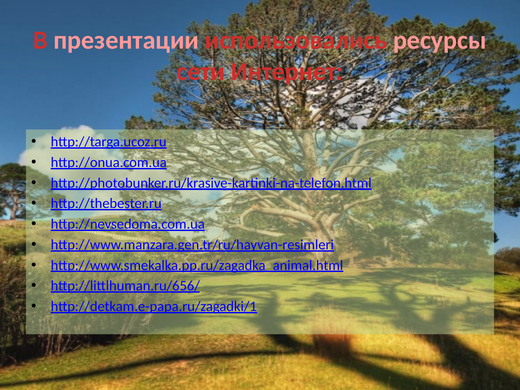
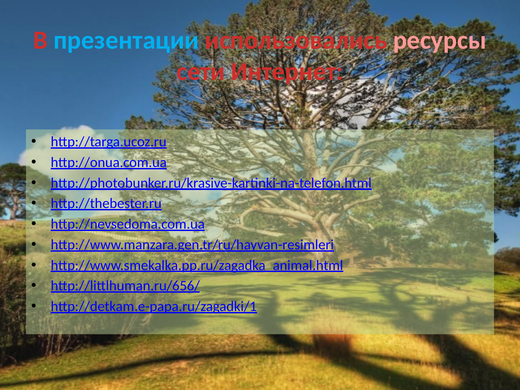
презентации colour: pink -> light blue (126, 40)
